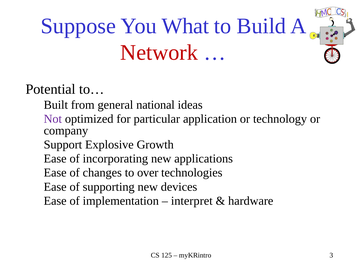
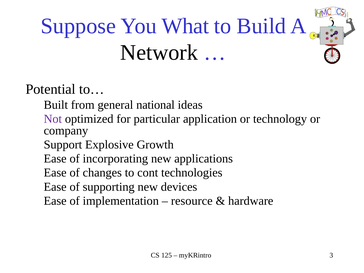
Network colour: red -> black (159, 53)
over: over -> cont (148, 173)
interpret: interpret -> resource (192, 201)
